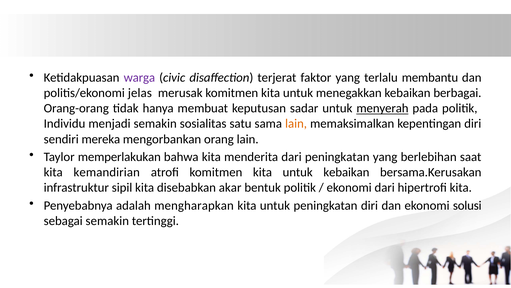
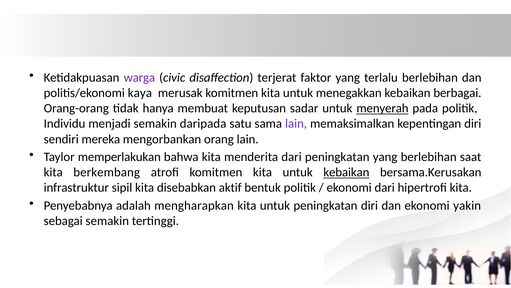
terlalu membantu: membantu -> berlebihan (430, 78)
jelas: jelas -> kaya (140, 93)
sosialitas: sosialitas -> daripada (203, 124)
lain colour: orange -> purple (296, 124)
kemandirian: kemandirian -> berkembang (107, 172)
kebaikan underline: none -> present (346, 172)
akar: akar -> aktif (230, 187)
solusi: solusi -> yakin (467, 205)
